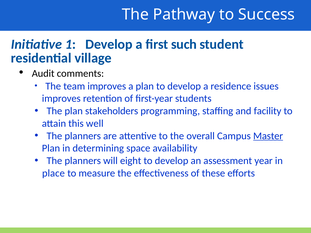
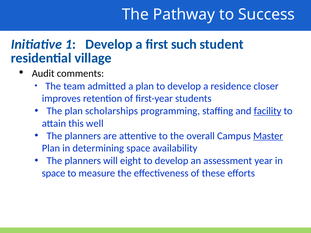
team improves: improves -> admitted (107, 86)
issues: issues -> closer (266, 86)
stakeholders: stakeholders -> scholarships (112, 111)
facility underline: none -> present (268, 111)
place: place -> space (54, 173)
